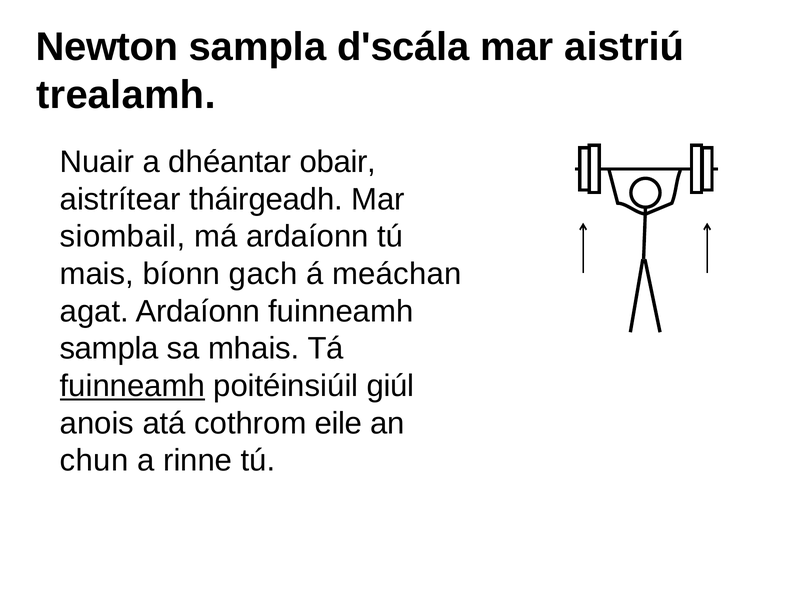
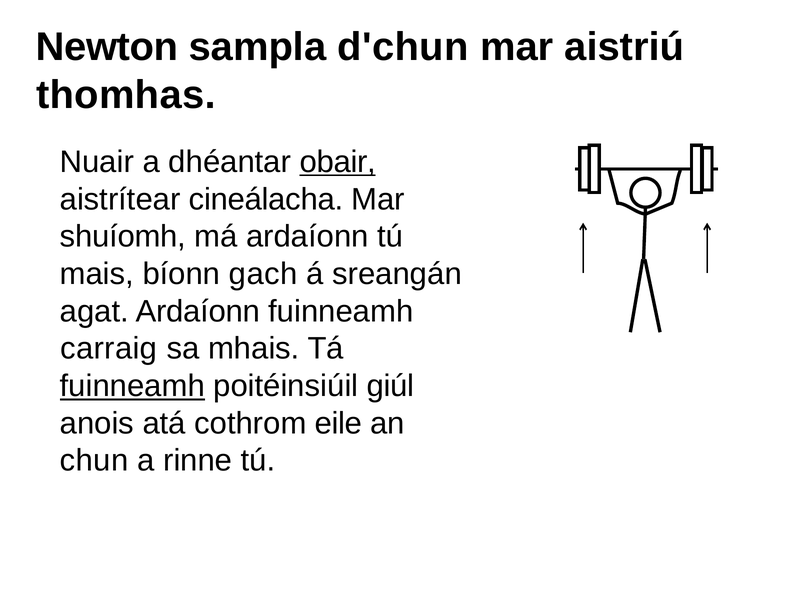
d'scála: d'scála -> d'chun (403, 47)
trealamh: trealamh -> thomhas (126, 95)
obair underline: none -> present (338, 162)
tháirgeadh: tháirgeadh -> cineálacha (266, 199)
siombail: siombail -> shuíomh (123, 237)
meáchan: meáchan -> sreangán (397, 274)
sampla: sampla -> carraig (109, 349)
